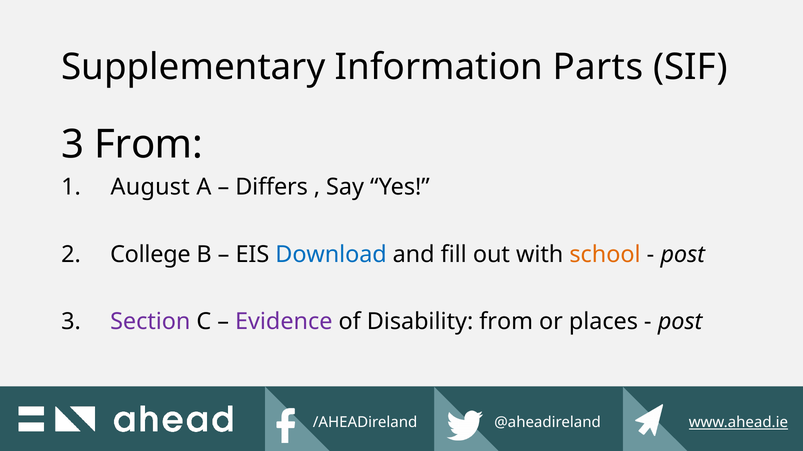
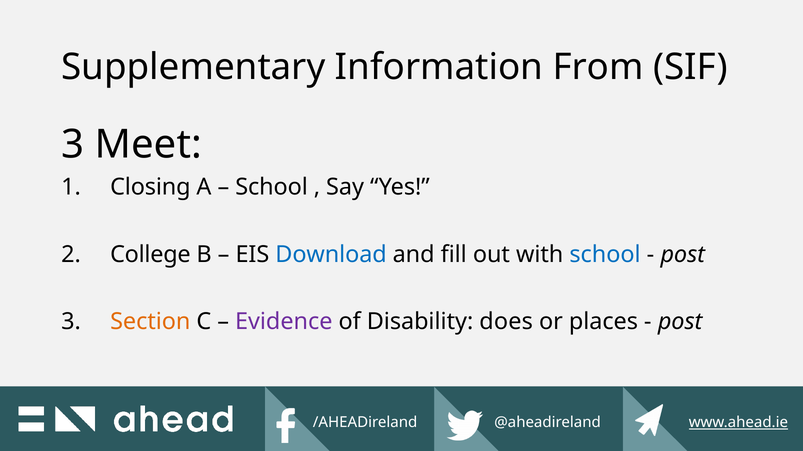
Parts: Parts -> From (598, 67)
3 From: From -> Meet (148, 145)
August: August -> Closing (150, 187)
Differs: Differs -> School (272, 187)
school colour: orange -> blue (605, 255)
Section colour: purple -> orange (150, 322)
Disability from: from -> does (506, 322)
